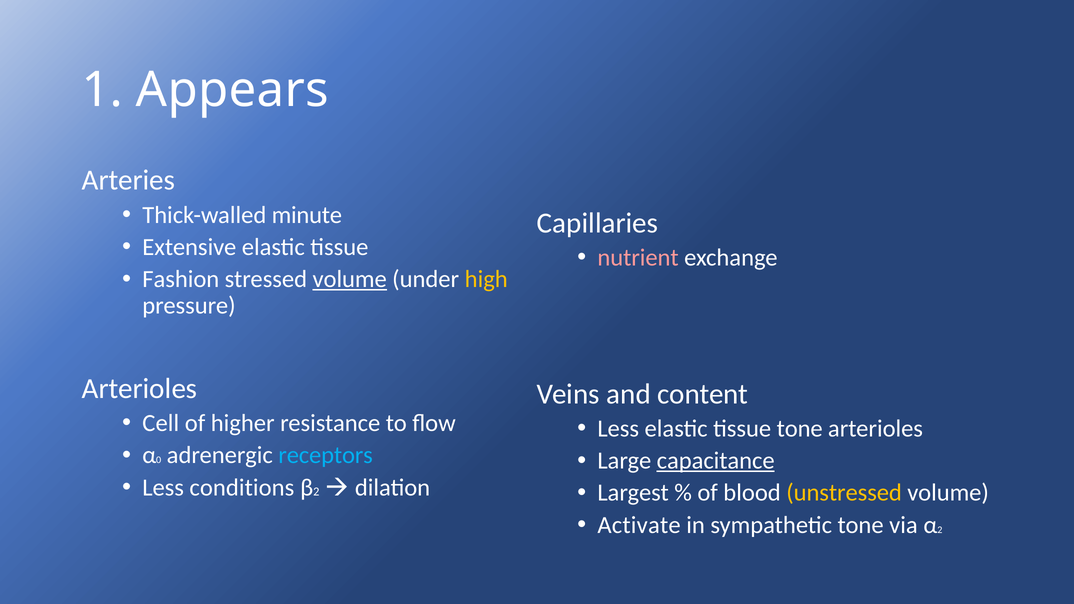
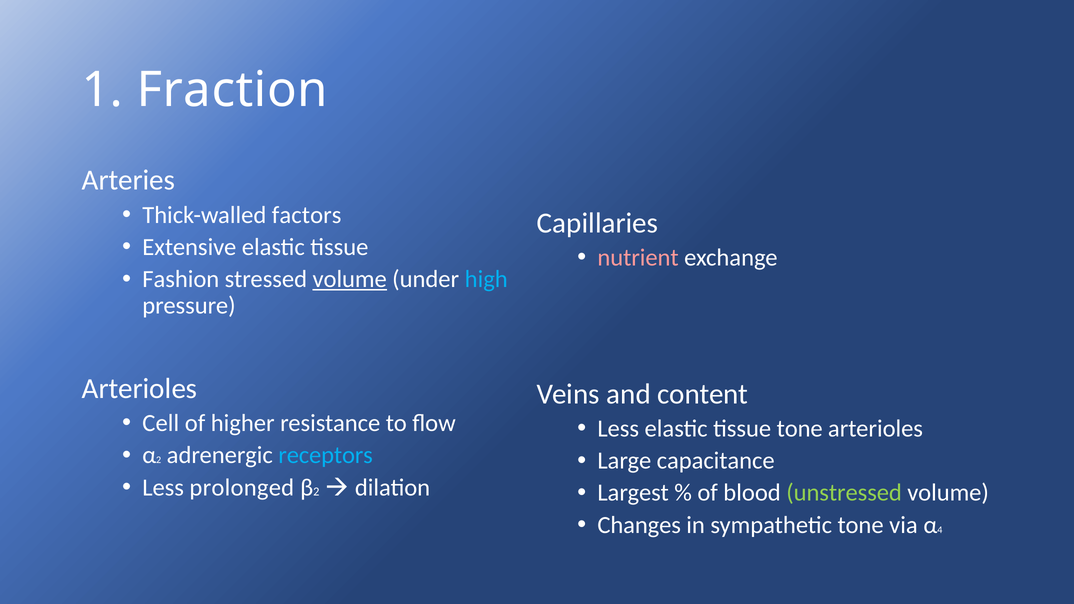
Appears: Appears -> Fraction (232, 90)
minute: minute -> factors (307, 215)
high colour: yellow -> light blue (486, 279)
0: 0 -> 2 (159, 460)
capacitance underline: present -> none (716, 461)
conditions: conditions -> prolonged (242, 487)
unstressed colour: yellow -> light green (844, 493)
Activate: Activate -> Changes (639, 525)
2: 2 -> 4 (940, 530)
